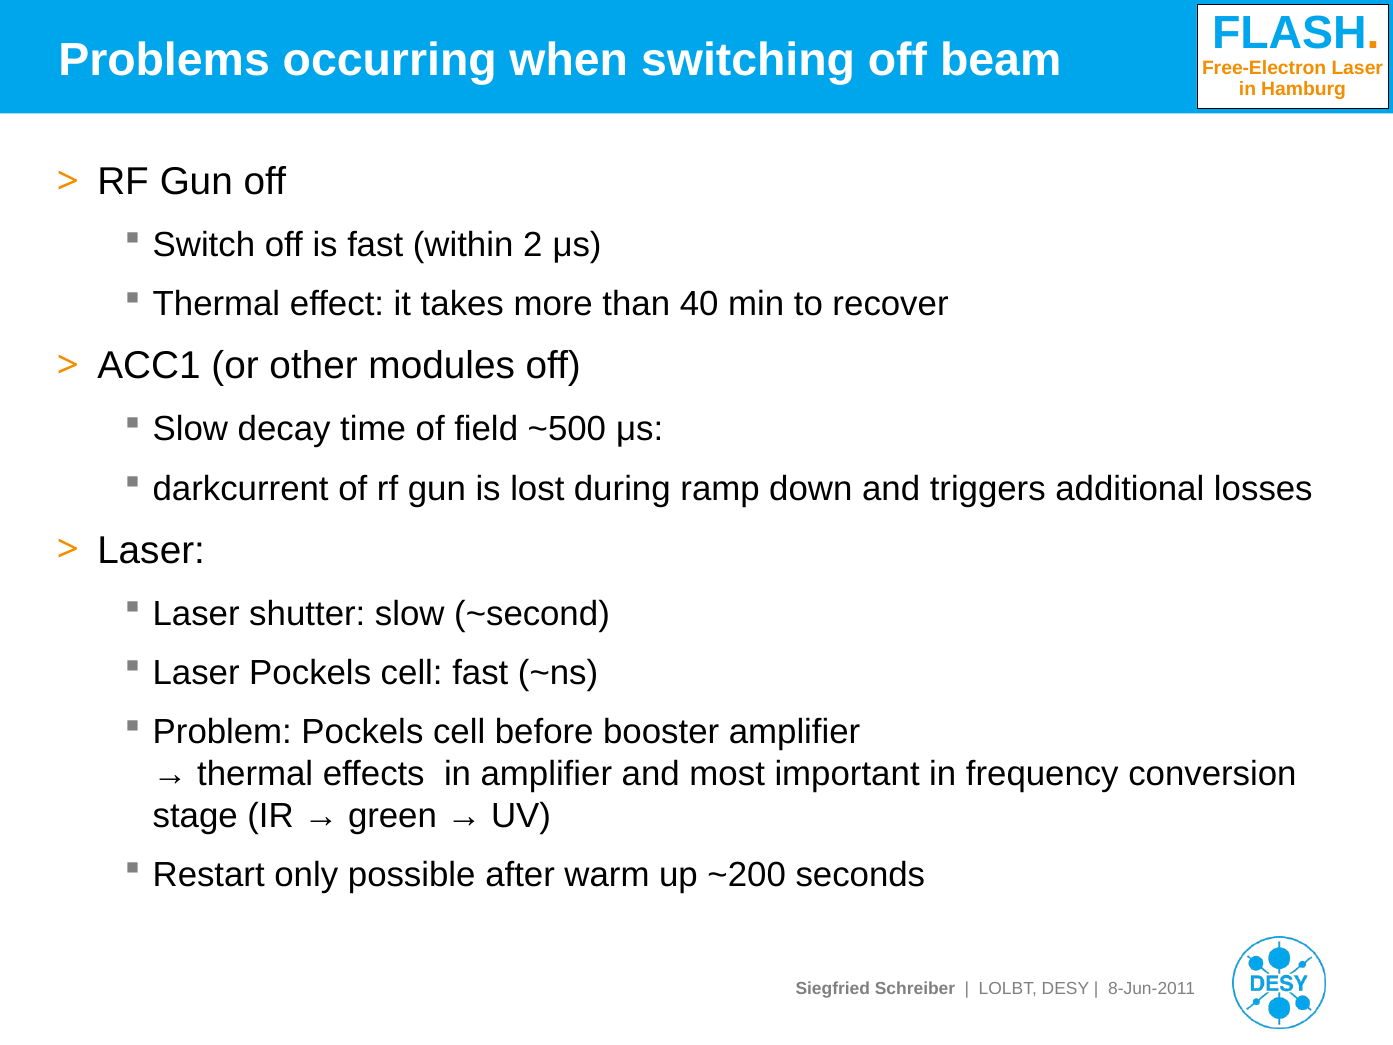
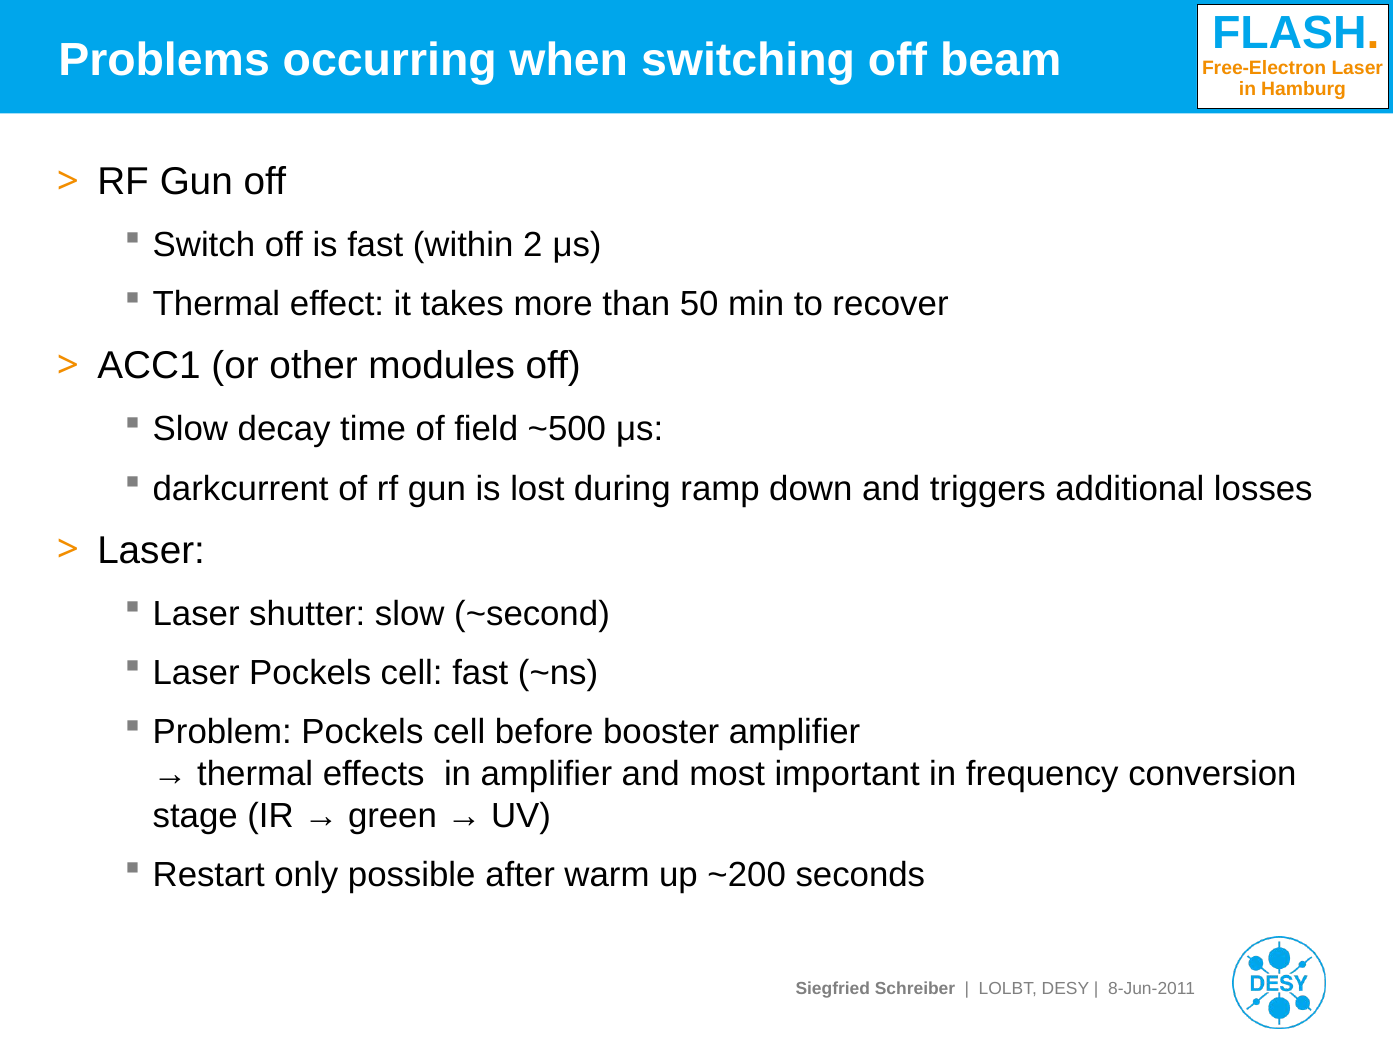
40: 40 -> 50 (699, 304)
